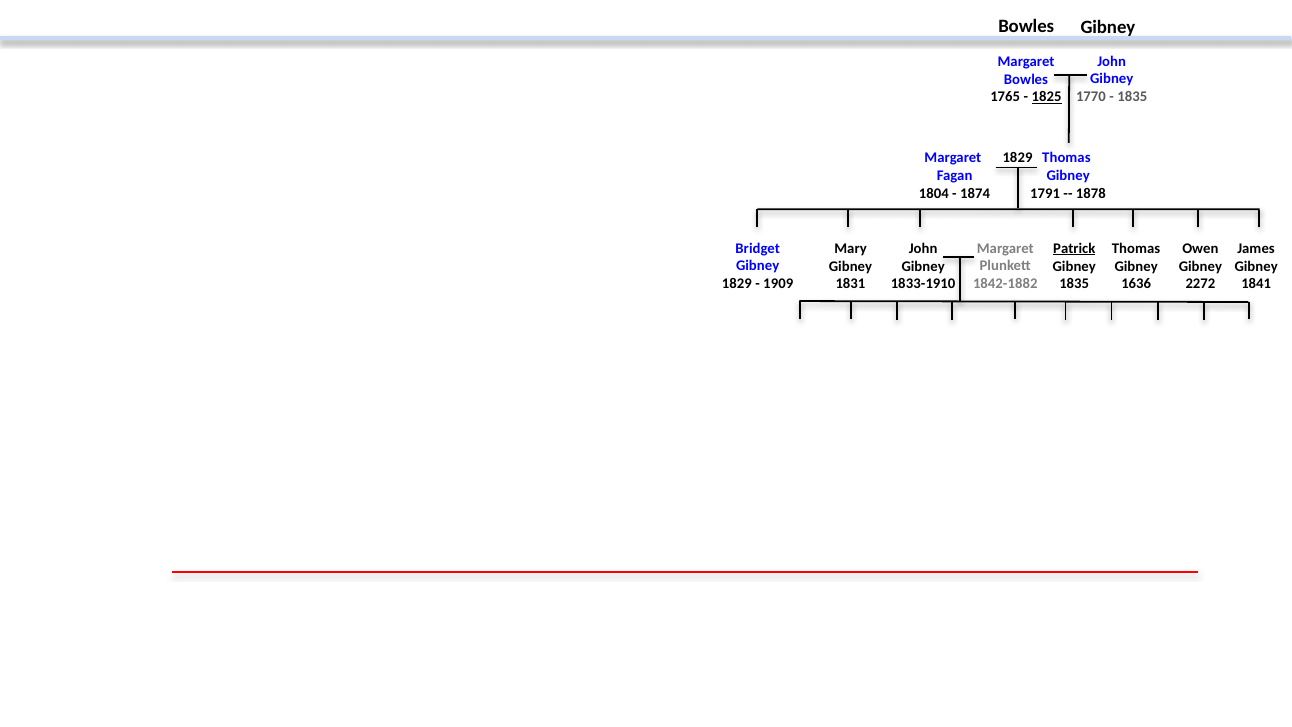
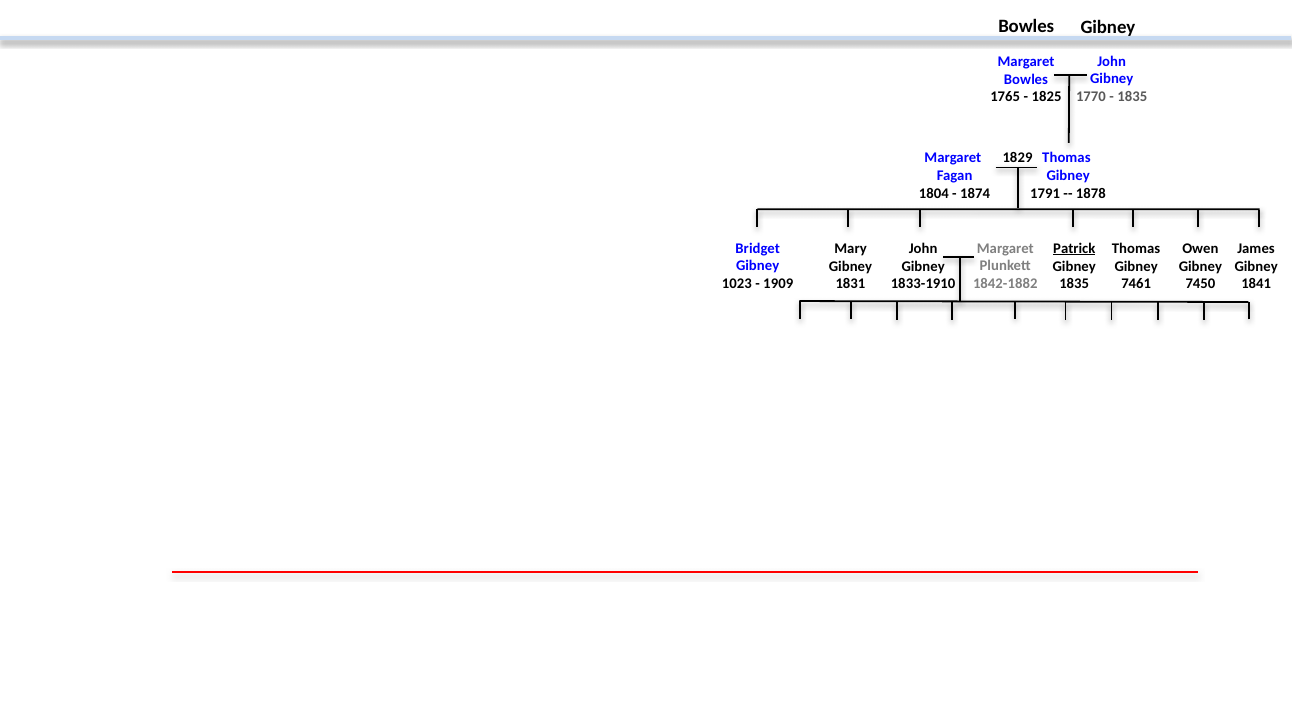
1825 underline: present -> none (1047, 97)
1829: 1829 -> 1023 (737, 284)
2272: 2272 -> 7450 (1200, 284)
1636: 1636 -> 7461 (1136, 284)
